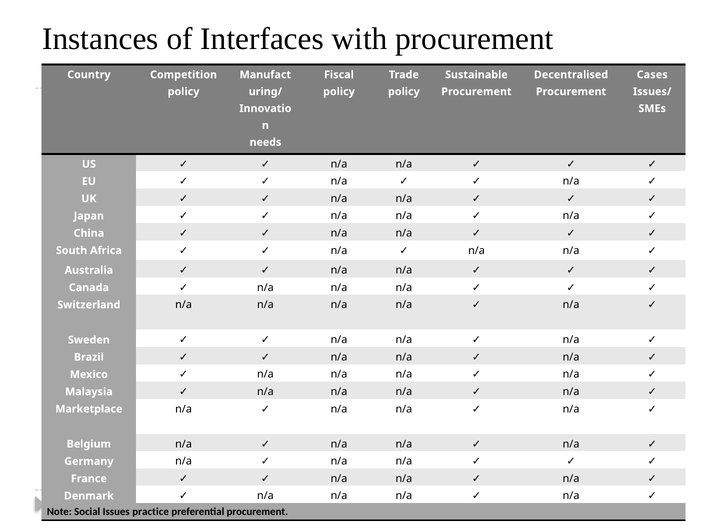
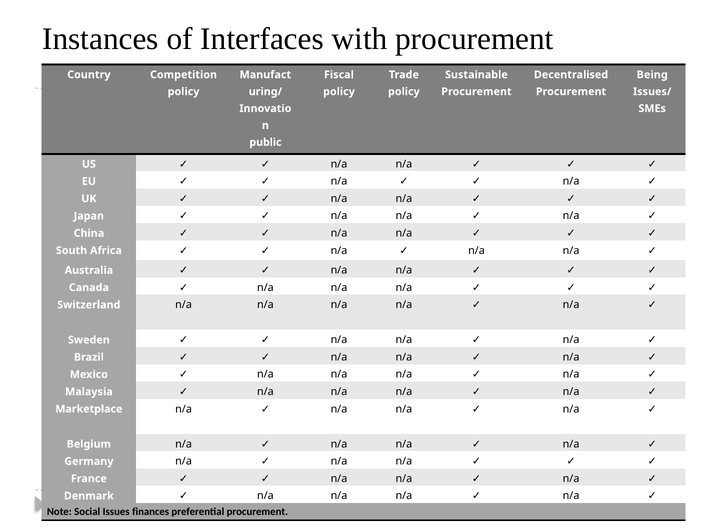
Cases: Cases -> Being (652, 75)
needs: needs -> public (265, 142)
practice: practice -> finances (151, 512)
